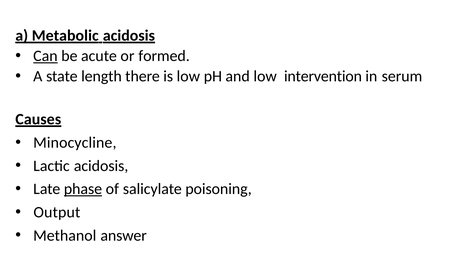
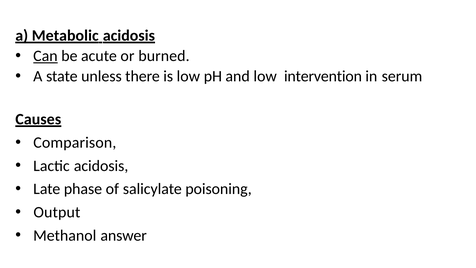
formed: formed -> burned (164, 56)
length: length -> unless (101, 76)
Minocycline: Minocycline -> Comparison (75, 142)
phase underline: present -> none (83, 189)
